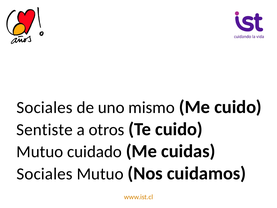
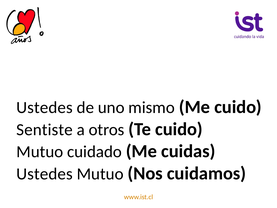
Sociales: Sociales -> Ustedes (45, 107)
Sociales: Sociales -> Ustedes (45, 174)
